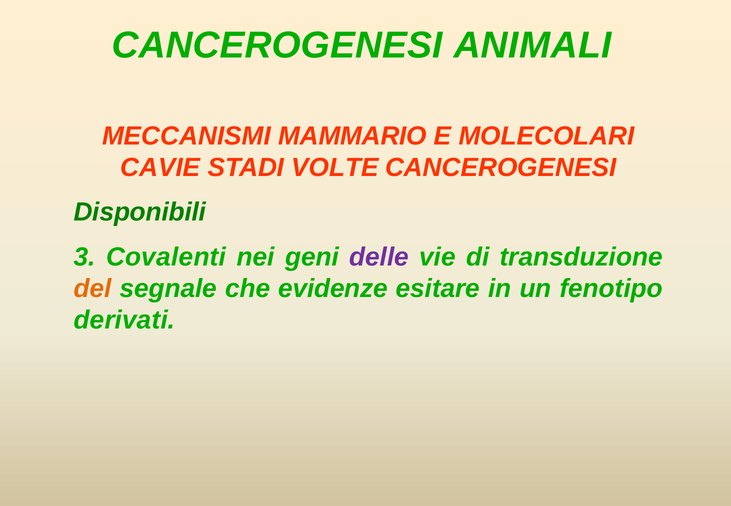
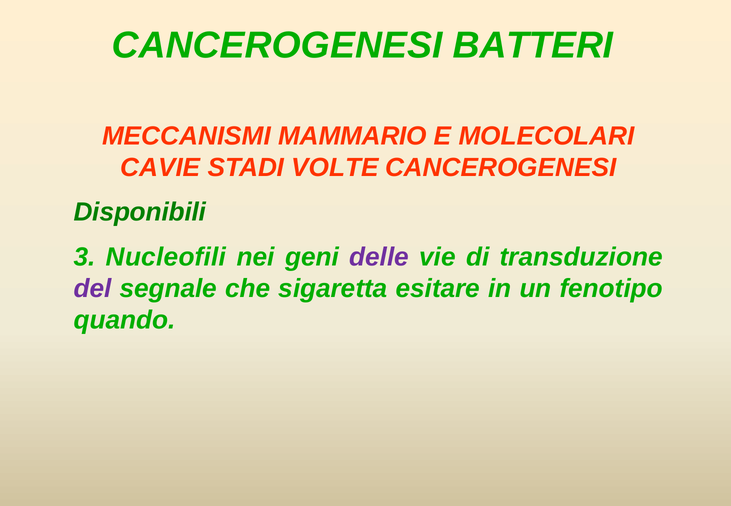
ANIMALI: ANIMALI -> BATTERI (533, 45)
Covalenti: Covalenti -> Nucleofili (166, 257)
del colour: orange -> purple (93, 288)
evidenze: evidenze -> sigaretta (333, 288)
derivati: derivati -> quando (125, 320)
